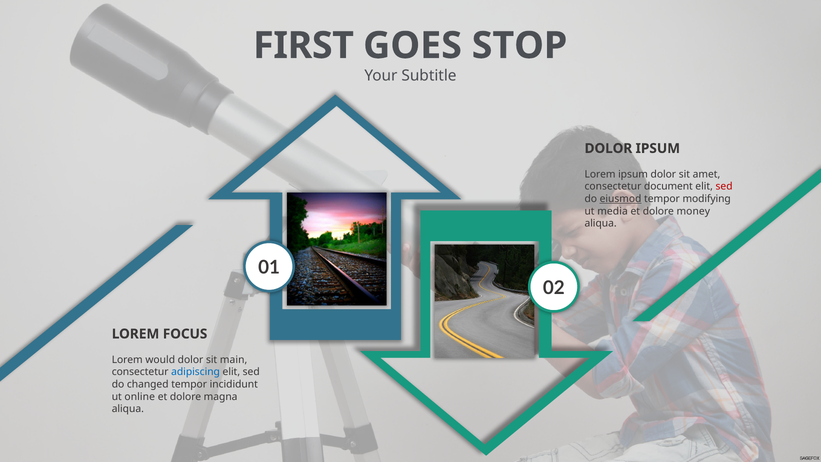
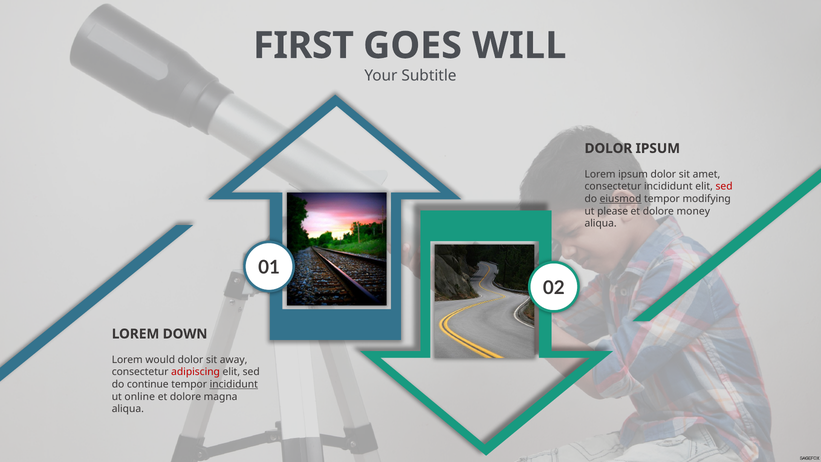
STOP: STOP -> WILL (519, 46)
consectetur document: document -> incididunt (668, 186)
media: media -> please (613, 211)
FOCUS: FOCUS -> DOWN (185, 334)
main: main -> away (234, 360)
adipiscing colour: blue -> red (196, 372)
changed: changed -> continue (148, 384)
incididunt underline: none -> present (234, 384)
